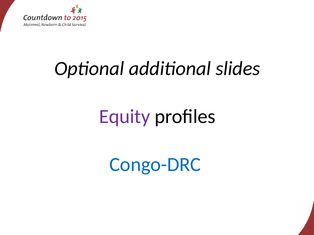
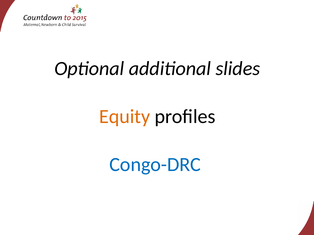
Equity colour: purple -> orange (125, 117)
